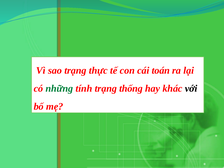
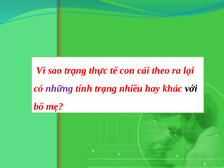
toán: toán -> theo (161, 71)
những colour: green -> purple (59, 88)
thống: thống -> nhiều (131, 88)
